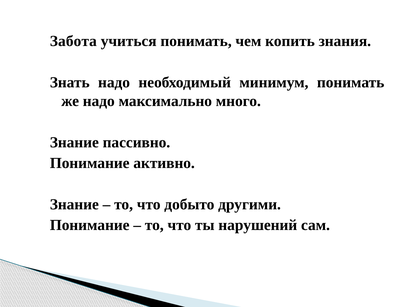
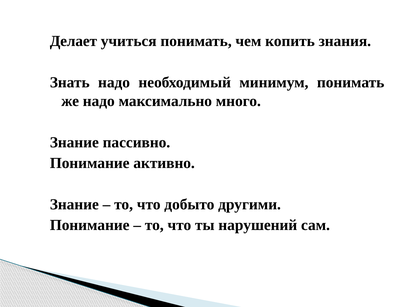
Забота: Забота -> Делает (73, 41)
